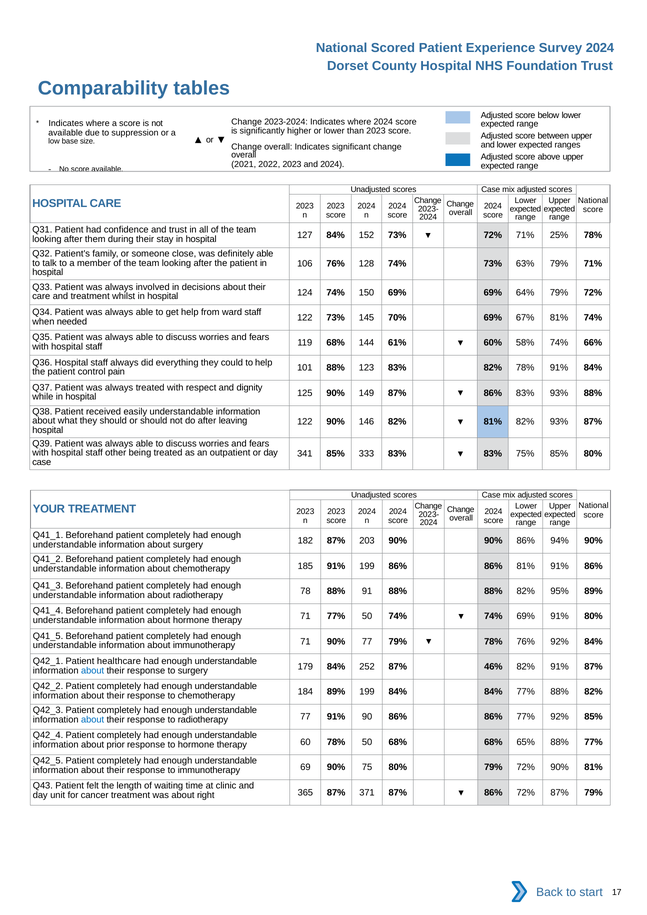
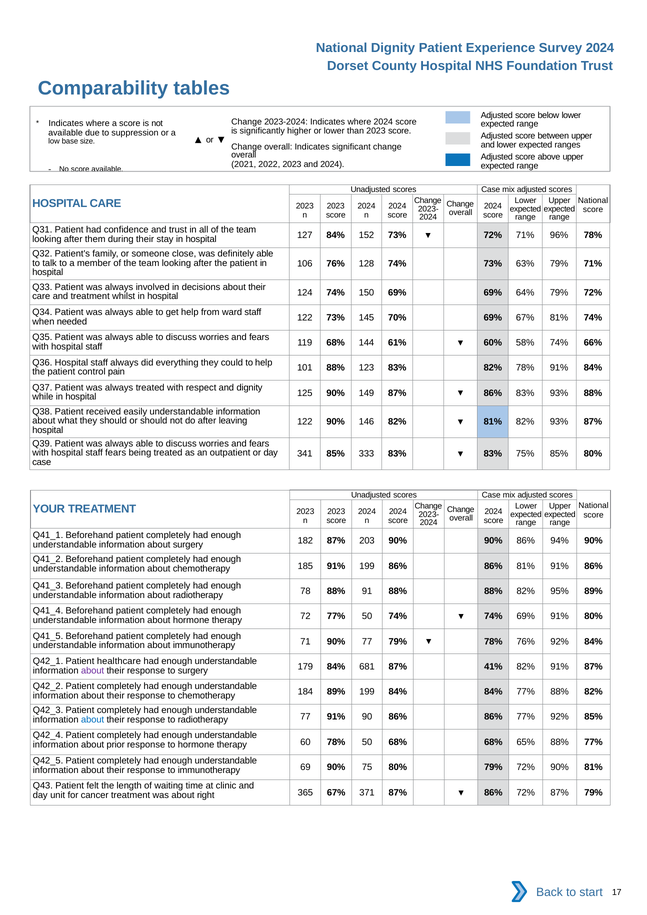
National Scored: Scored -> Dignity (393, 48)
25%: 25% -> 96% (559, 235)
staff other: other -> fears (116, 453)
therapy 71: 71 -> 72 (305, 617)
about colour: blue -> purple (93, 671)
252: 252 -> 681 (367, 667)
46%: 46% -> 41% (493, 667)
365 87%: 87% -> 67% (336, 793)
